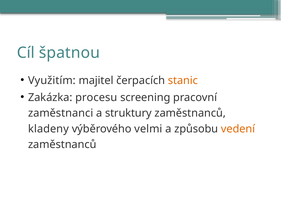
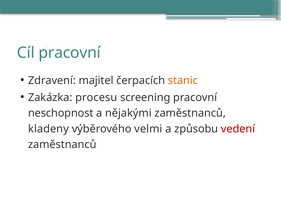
Cíl špatnou: špatnou -> pracovní (70, 53)
Využitím: Využitím -> Zdravení (52, 80)
zaměstnanci: zaměstnanci -> neschopnost (61, 113)
struktury: struktury -> nějakými (128, 113)
vedení colour: orange -> red (238, 129)
